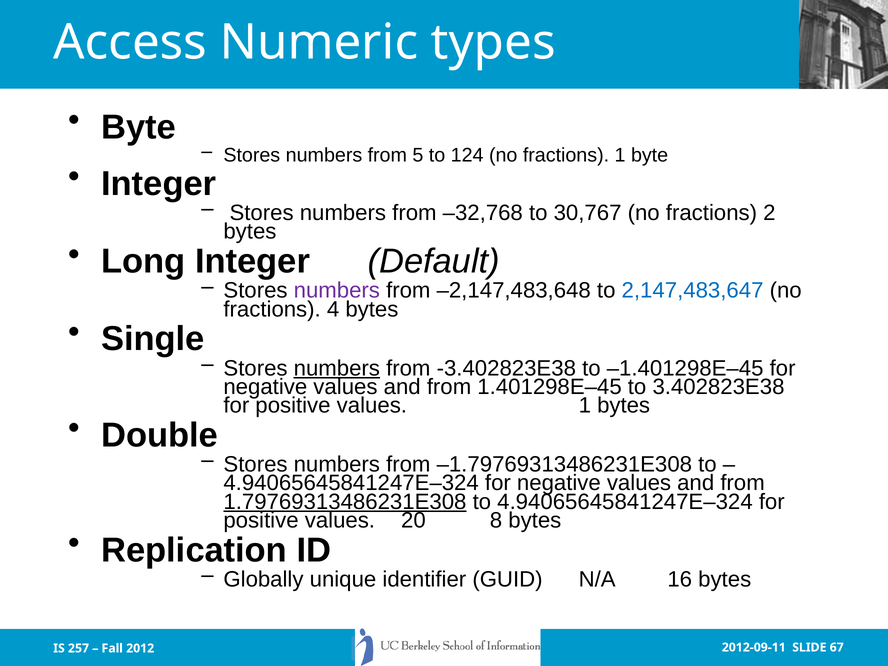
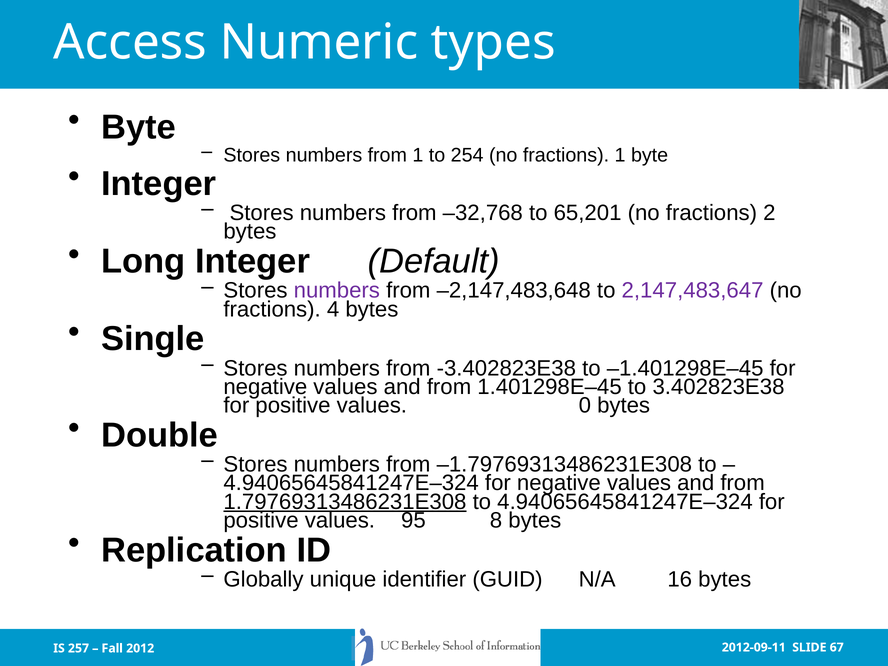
from 5: 5 -> 1 (418, 155)
124: 124 -> 254 (467, 155)
30,767: 30,767 -> 65,201 (588, 213)
2,147,483,647 colour: blue -> purple (693, 291)
numbers underline: present -> none (337, 368)
values 1: 1 -> 0 (585, 406)
20: 20 -> 95 (413, 520)
